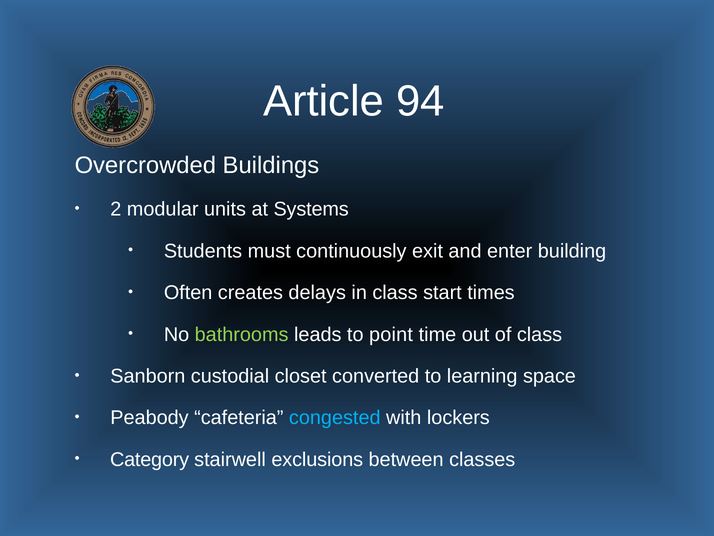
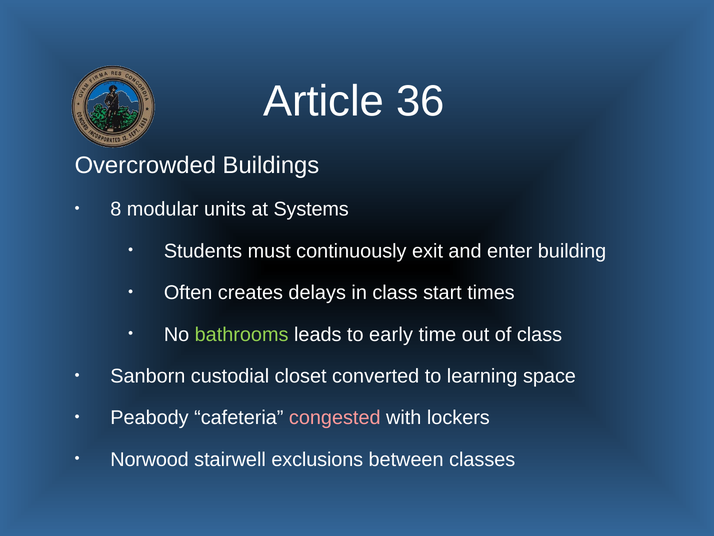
94: 94 -> 36 (420, 101)
2: 2 -> 8 (116, 209)
point: point -> early (391, 334)
congested colour: light blue -> pink (335, 417)
Category: Category -> Norwood (150, 459)
